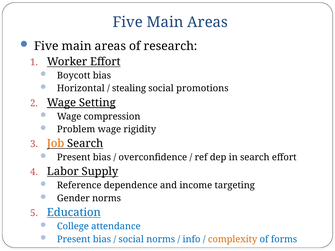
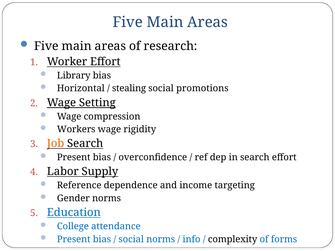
Boycott: Boycott -> Library (74, 76)
Problem: Problem -> Workers (76, 129)
complexity colour: orange -> black (233, 239)
